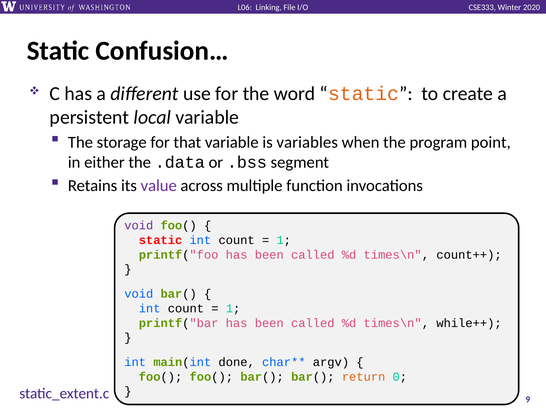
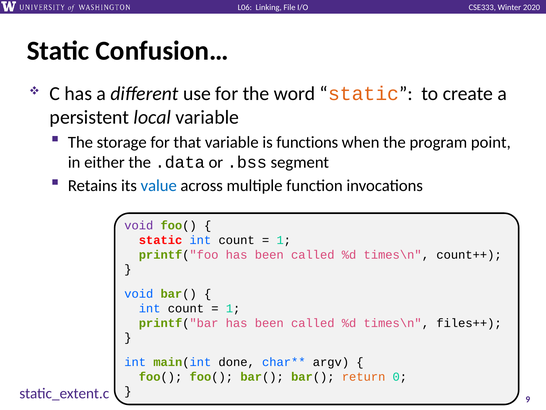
variables: variables -> functions (307, 142)
value colour: purple -> blue (159, 185)
while++: while++ -> files++ (469, 323)
